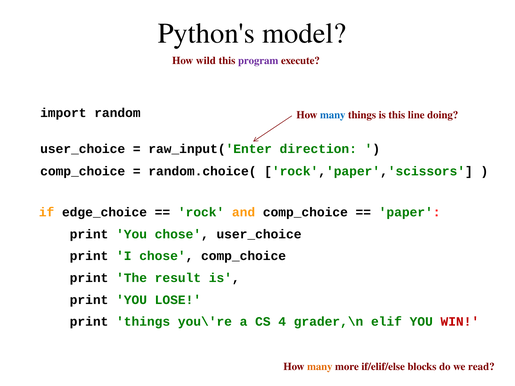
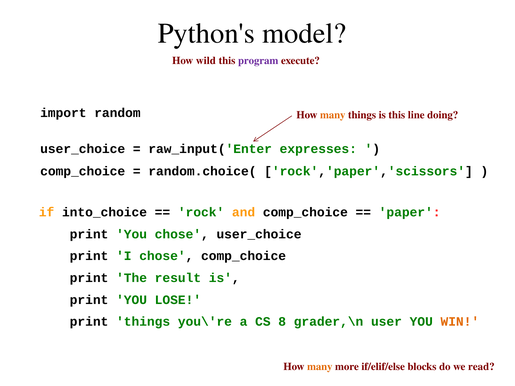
many colour: blue -> orange (333, 115)
direction: direction -> expresses (318, 149)
edge_choice: edge_choice -> into_choice (105, 212)
4: 4 -> 8 (282, 322)
elif: elif -> user (386, 322)
WIN colour: red -> orange (460, 322)
